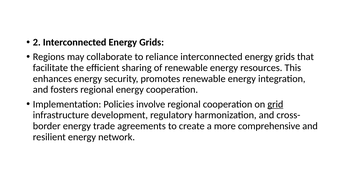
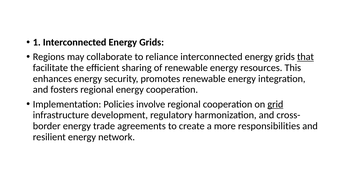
2: 2 -> 1 (37, 42)
that underline: none -> present (305, 57)
comprehensive: comprehensive -> responsibilities (269, 126)
